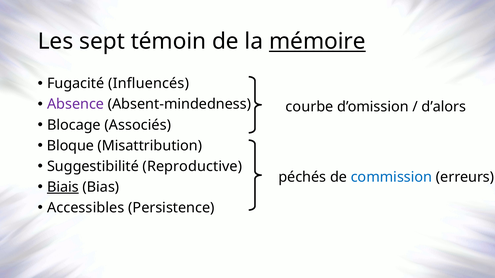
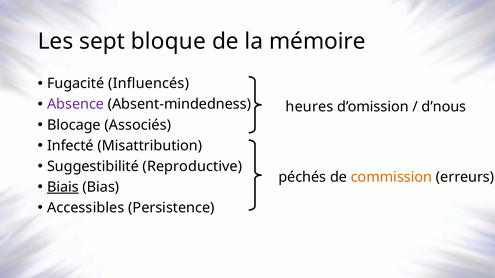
témoin: témoin -> bloque (168, 42)
mémoire underline: present -> none (317, 42)
courbe: courbe -> heures (309, 107)
d’alors: d’alors -> d’nous (444, 107)
Bloque: Bloque -> Infecté (70, 146)
commission colour: blue -> orange (391, 177)
